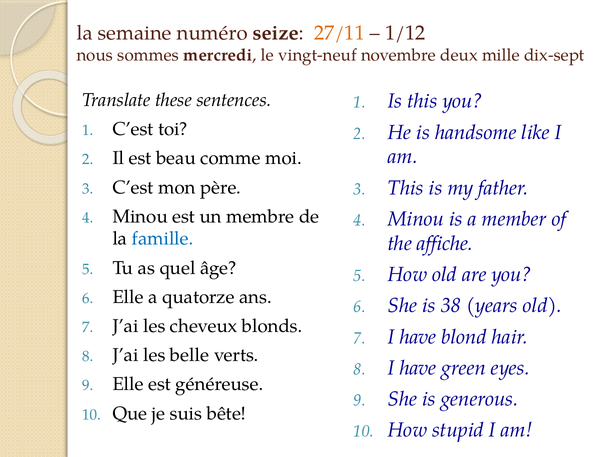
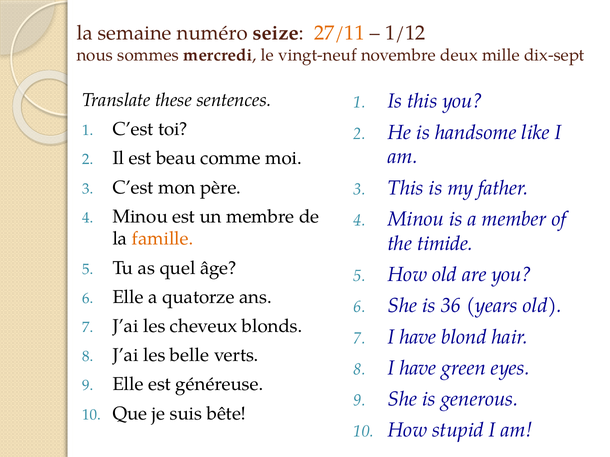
famille colour: blue -> orange (163, 239)
affiche: affiche -> timide (445, 244)
38: 38 -> 36 (451, 306)
